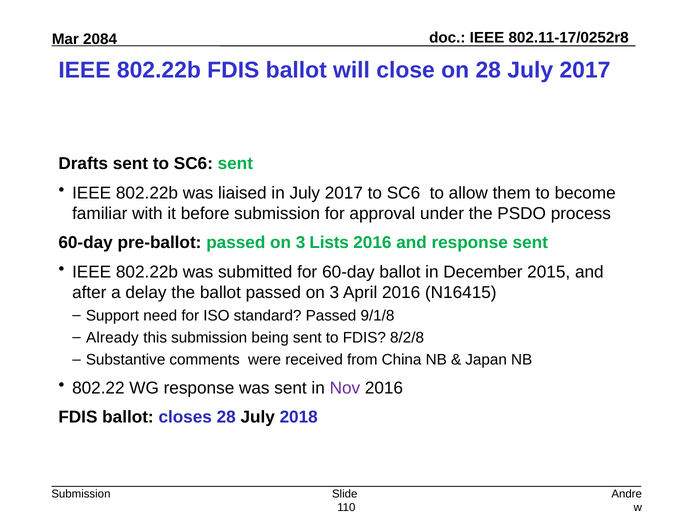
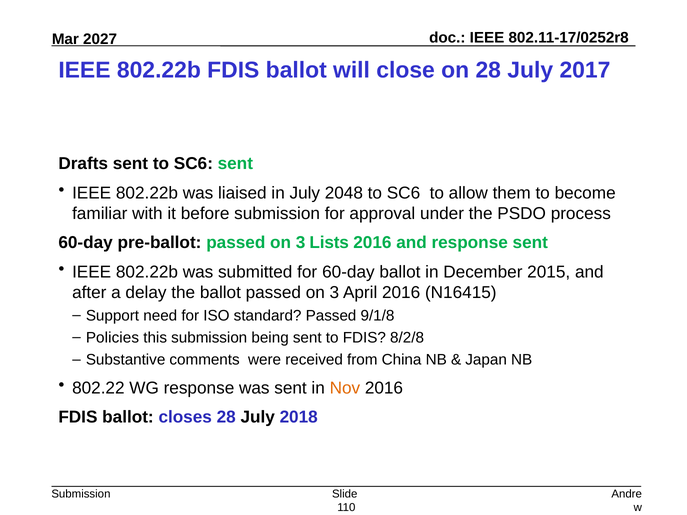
2084: 2084 -> 2027 (100, 39)
in July 2017: 2017 -> 2048 (344, 193)
Already: Already -> Policies (112, 338)
Nov colour: purple -> orange (345, 388)
